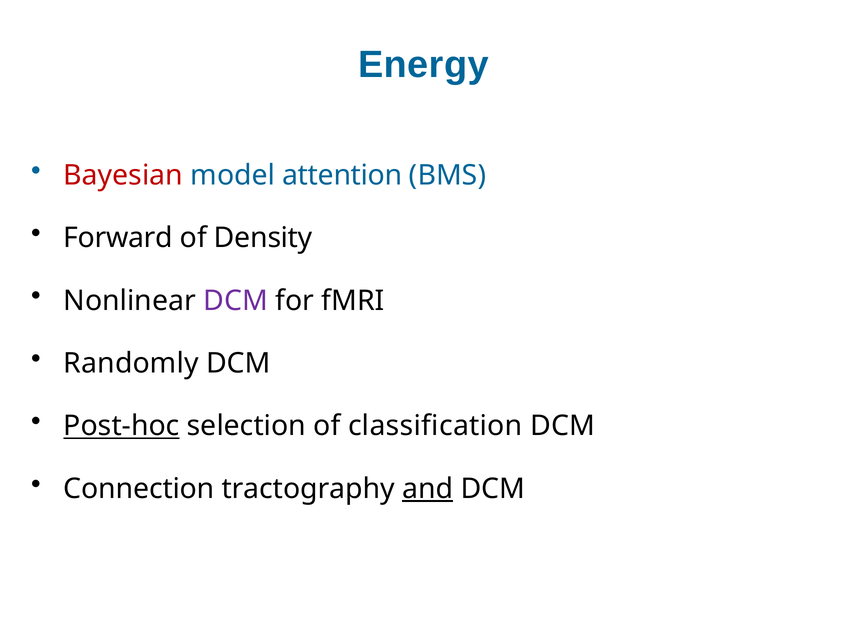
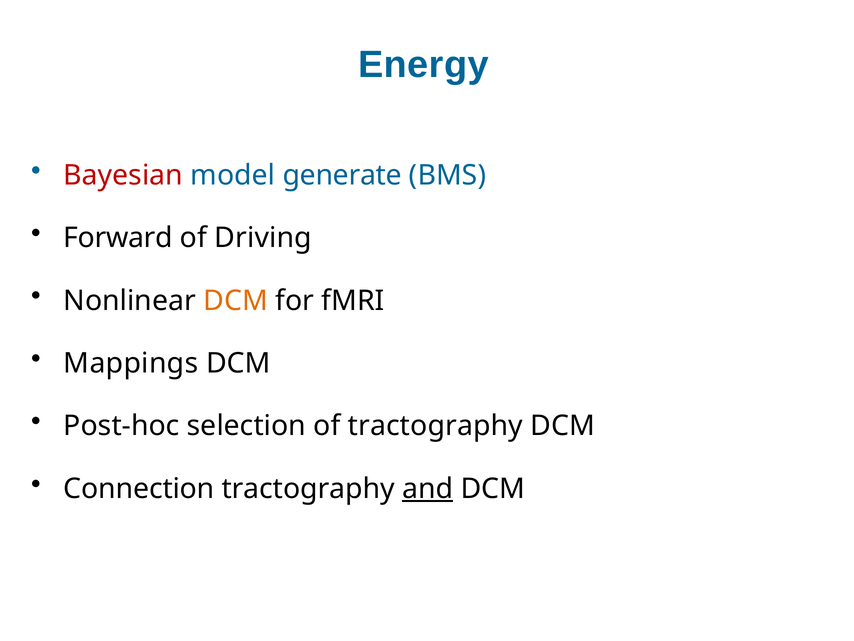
attention: attention -> generate (342, 175)
Density: Density -> Driving (263, 238)
DCM colour: purple -> orange (236, 300)
Randomly: Randomly -> Mappings (131, 363)
Post-hoc underline: present -> none (121, 426)
of classification: classification -> tractography (435, 426)
